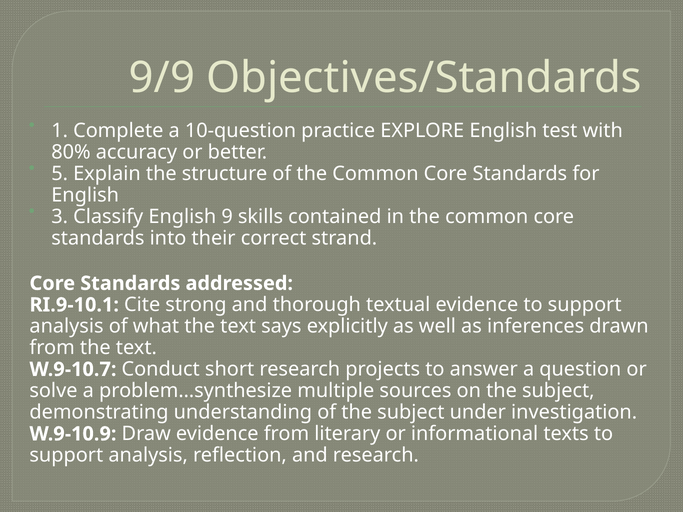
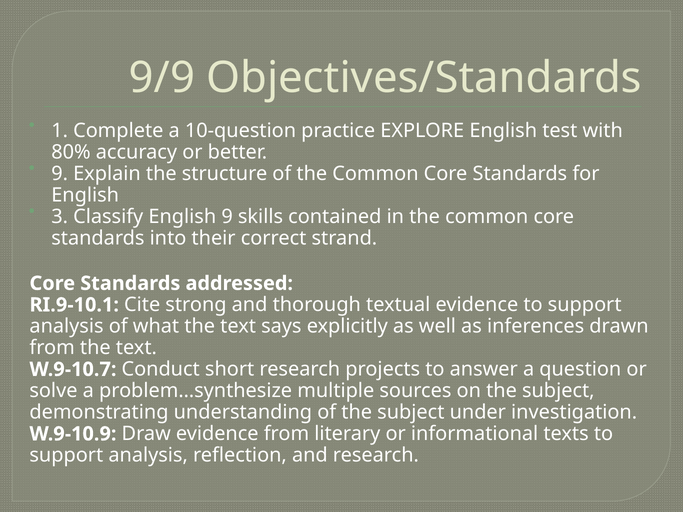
5: 5 -> 9 (60, 174)
